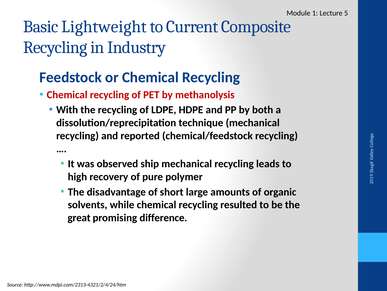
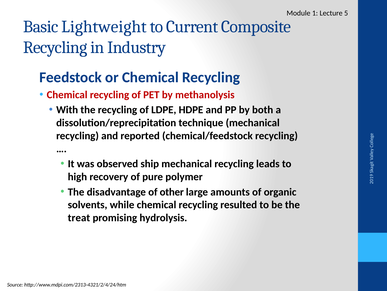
short: short -> other (172, 191)
great: great -> treat (79, 217)
difference: difference -> hydrolysis (163, 217)
